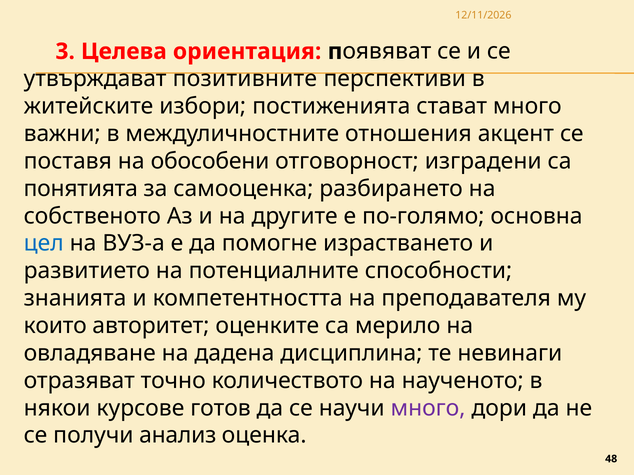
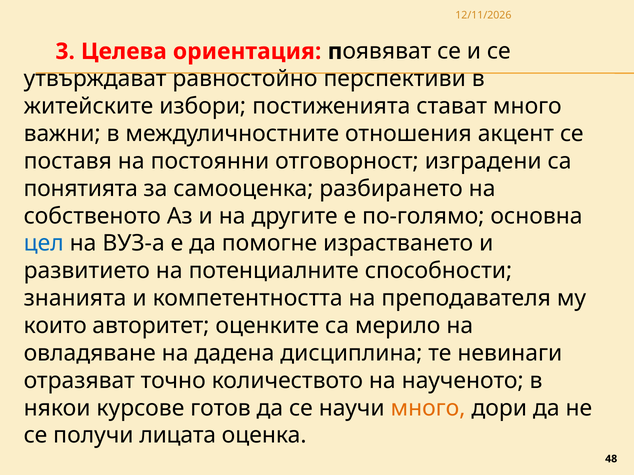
позитивните: позитивните -> равностойно (245, 79)
обособени: обособени -> постоянни (210, 161)
много colour: purple -> orange (428, 408)
анализ: анализ -> лицата (178, 436)
